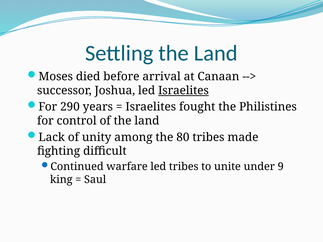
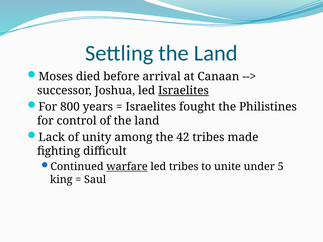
290: 290 -> 800 (70, 107)
80: 80 -> 42 (183, 137)
warfare underline: none -> present (127, 167)
9: 9 -> 5 (281, 167)
